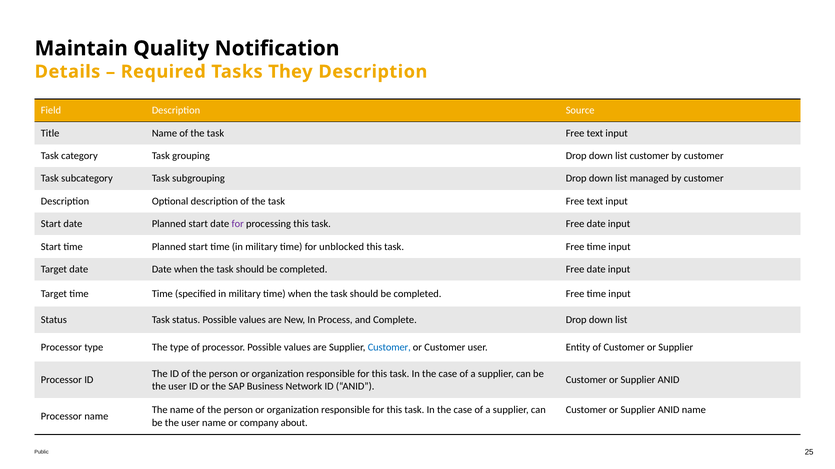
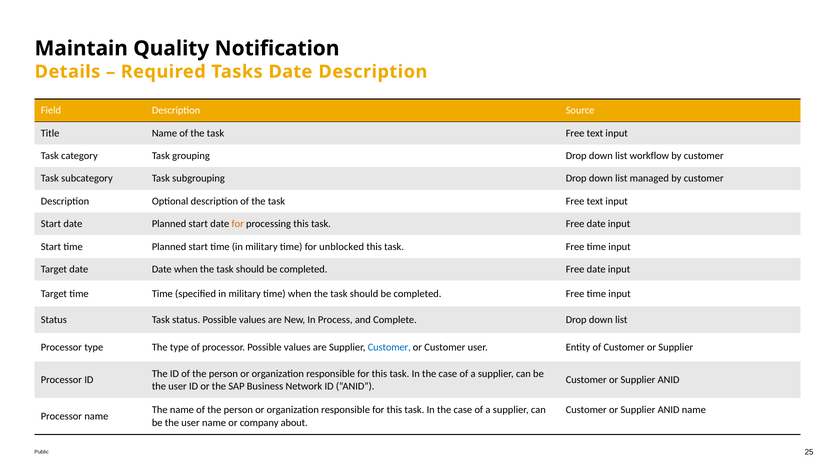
Tasks They: They -> Date (290, 72)
list customer: customer -> workflow (649, 156)
for colour: purple -> orange (238, 224)
